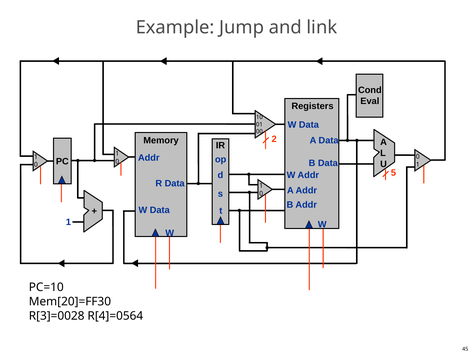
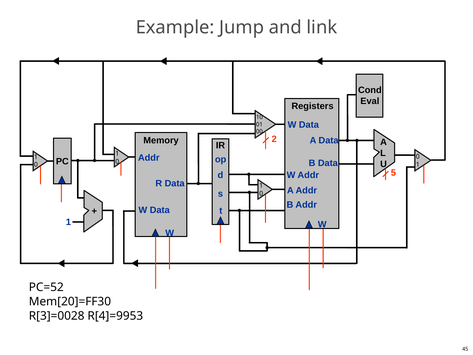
PC=10: PC=10 -> PC=52 (46, 287)
R[4]=0564: R[4]=0564 -> R[4]=9953 (115, 316)
